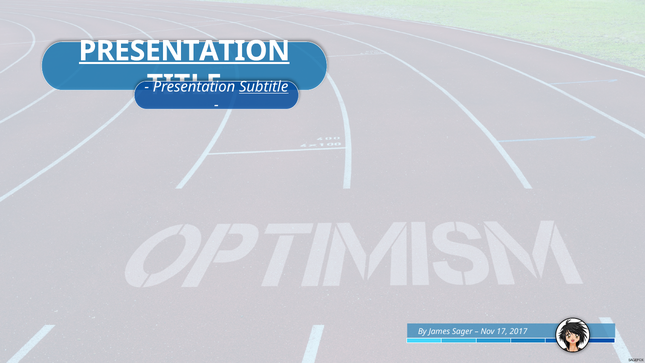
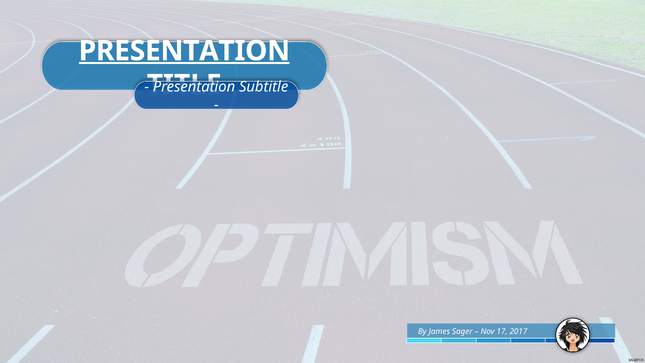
Subtitle underline: present -> none (264, 87)
